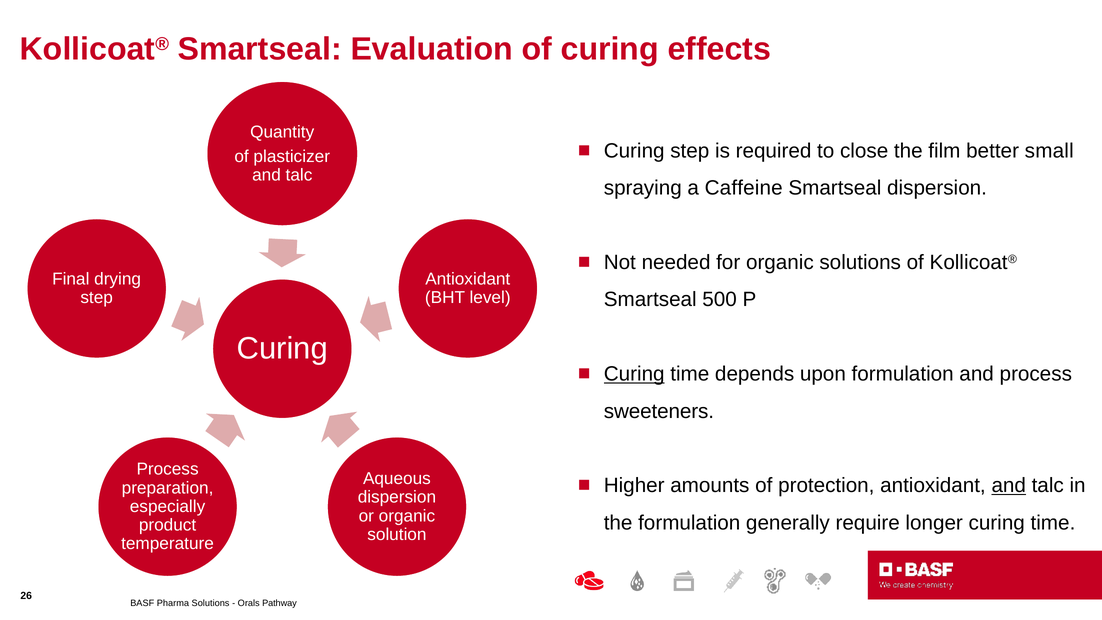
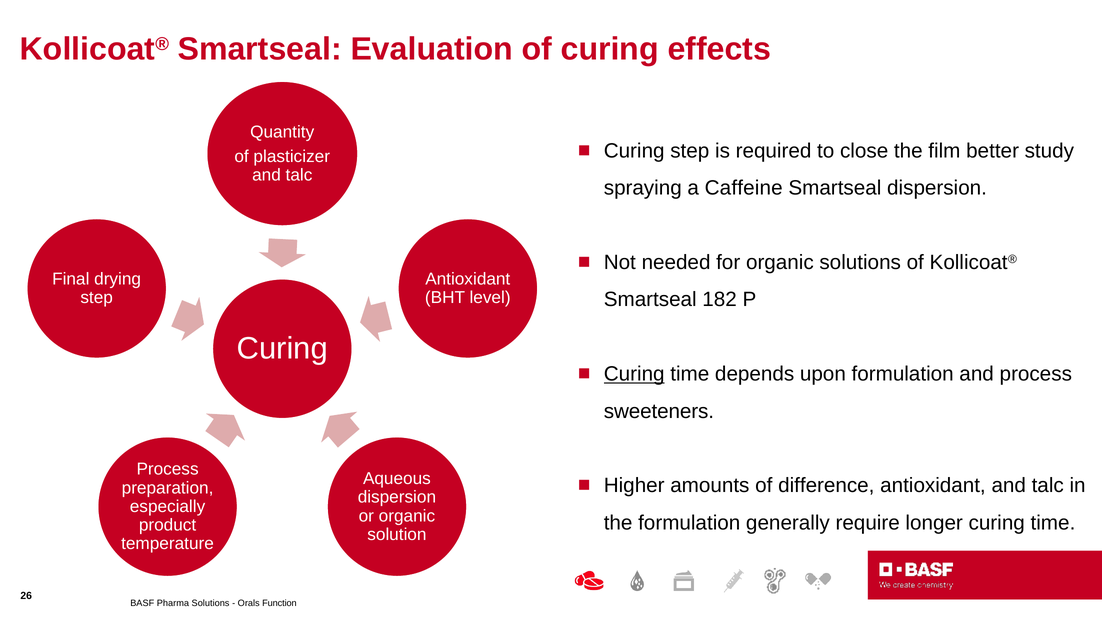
small: small -> study (1049, 151)
500: 500 -> 182 (720, 300)
protection: protection -> difference (826, 485)
and underline: present -> none (1009, 485)
Pathway: Pathway -> Function (279, 603)
